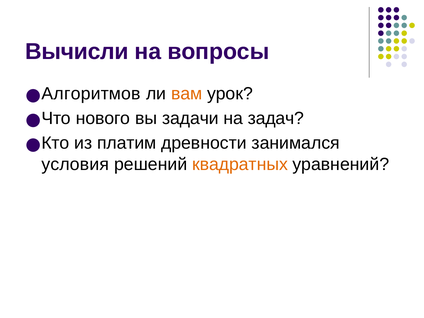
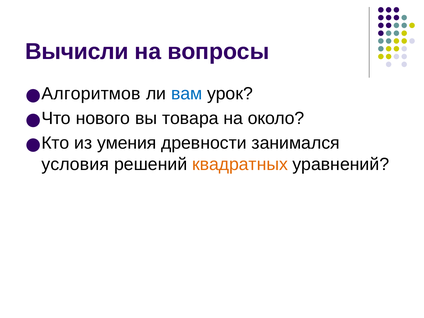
вам colour: orange -> blue (187, 94)
задачи: задачи -> товара (190, 118)
задач: задач -> около (276, 118)
платим: платим -> умения (127, 143)
